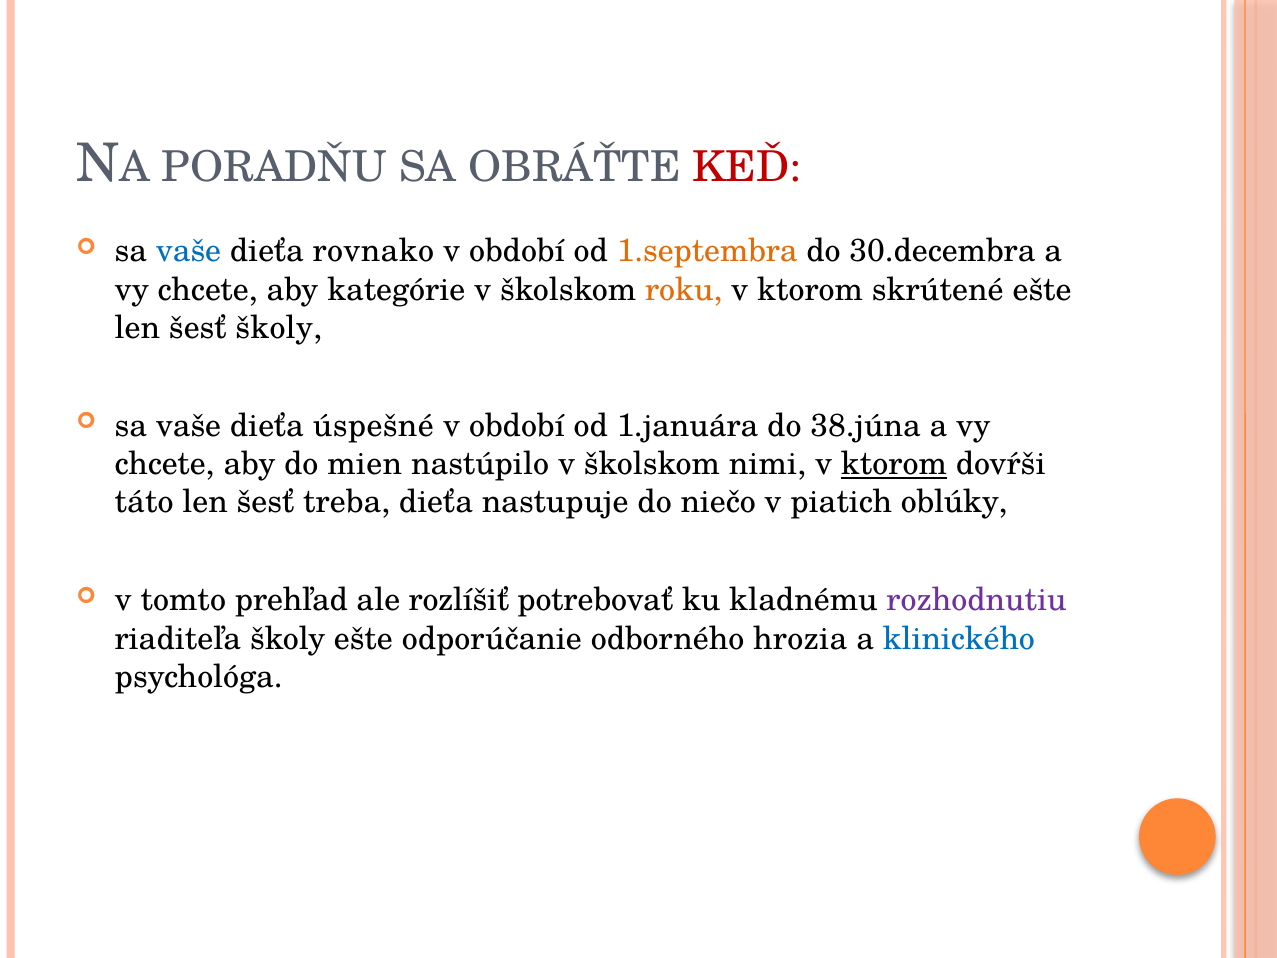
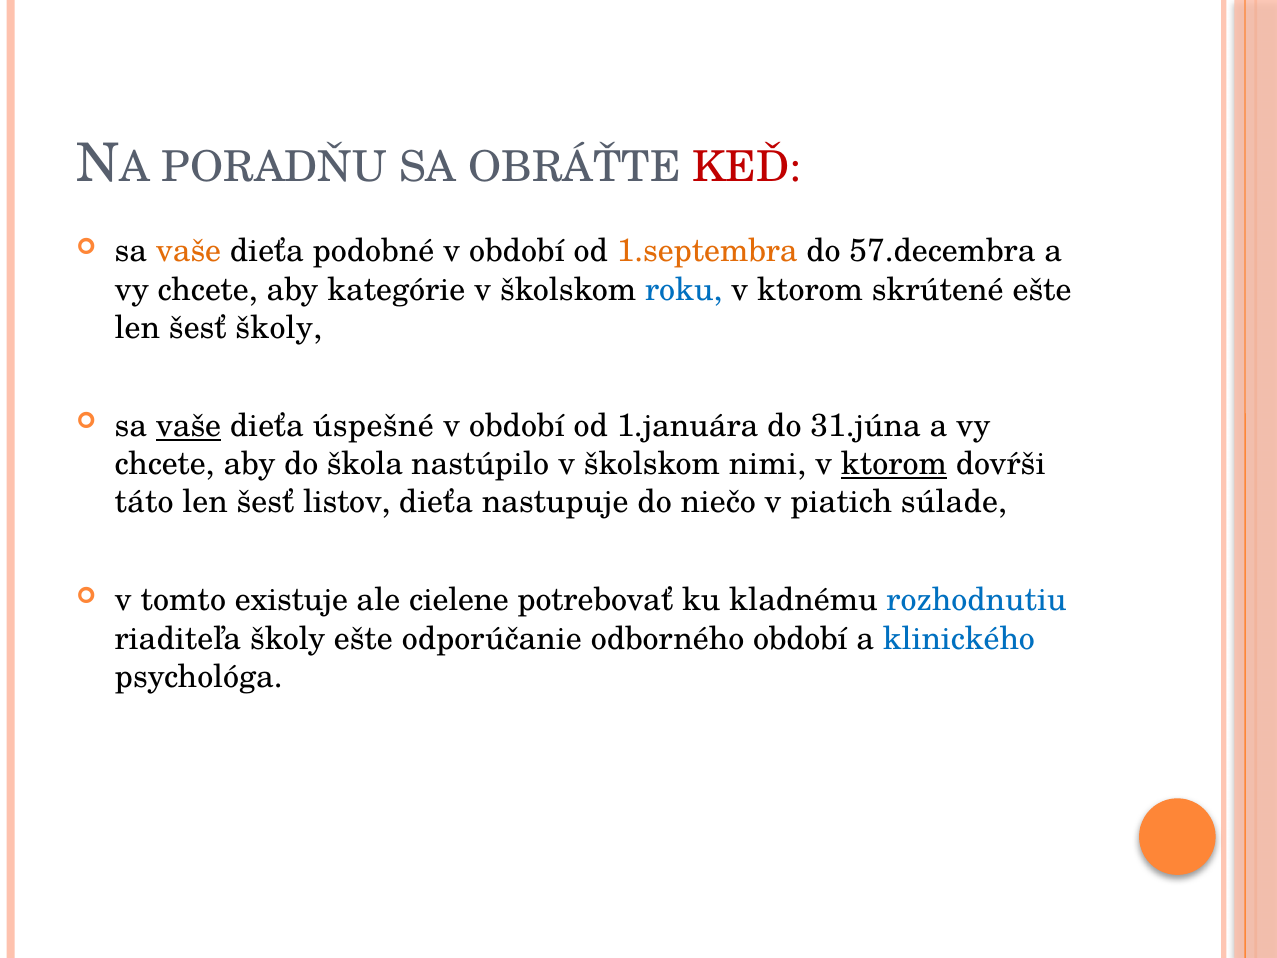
vaše colour: blue -> orange (189, 251)
rovnako: rovnako -> podobné (374, 251)
30.decembra: 30.decembra -> 57.decembra (943, 251)
roku colour: orange -> blue (684, 289)
vaše underline: none -> present (189, 426)
38.júna: 38.júna -> 31.júna (866, 426)
mien: mien -> škola (365, 464)
treba: treba -> listov (347, 502)
oblúky: oblúky -> súlade (954, 502)
prehľad: prehľad -> existuje (291, 600)
rozlíšiť: rozlíšiť -> cielene (459, 600)
rozhodnutiu colour: purple -> blue (976, 600)
odborného hrozia: hrozia -> období (800, 639)
